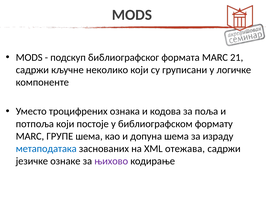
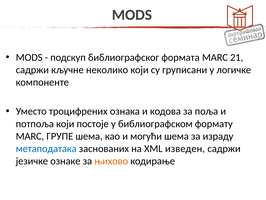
допуна: допуна -> могући (146, 136)
отежава: отежава -> изведен (185, 148)
њихово colour: purple -> orange (111, 161)
